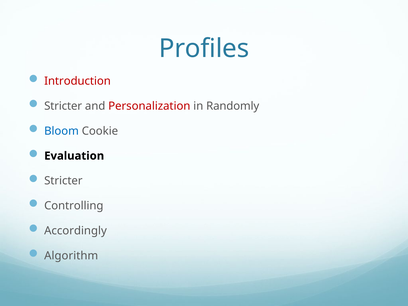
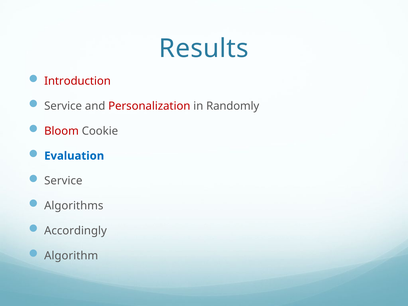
Profiles: Profiles -> Results (204, 49)
Stricter: Stricter -> Service (63, 106)
Bloom colour: blue -> red (61, 131)
Evaluation colour: black -> blue (74, 156)
Stricter: Stricter -> Service (63, 181)
Controlling: Controlling -> Algorithms (74, 206)
